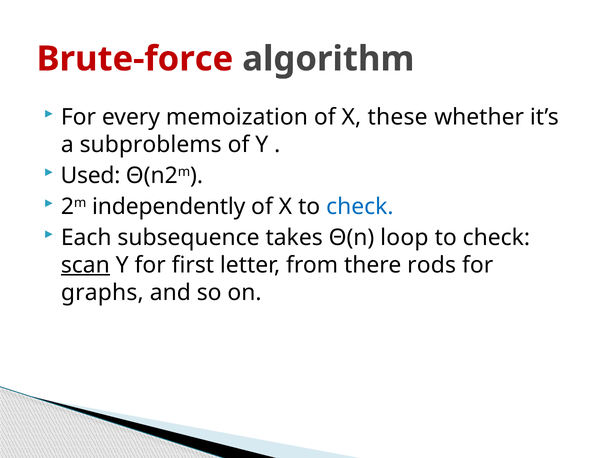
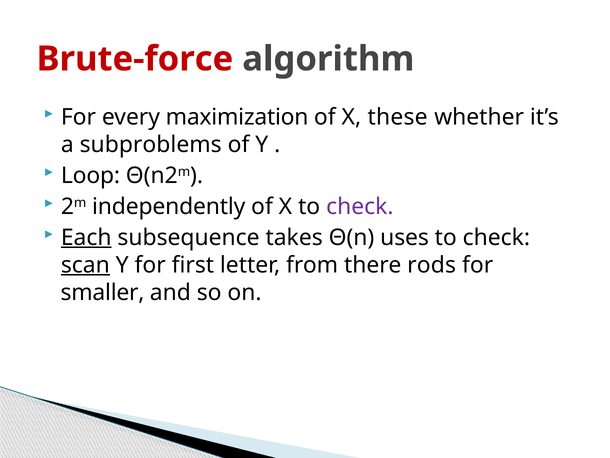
memoization: memoization -> maximization (237, 117)
Used: Used -> Loop (90, 175)
check colour: blue -> purple (360, 206)
Each underline: none -> present (86, 237)
loop: loop -> uses (405, 237)
graphs: graphs -> smaller (103, 292)
